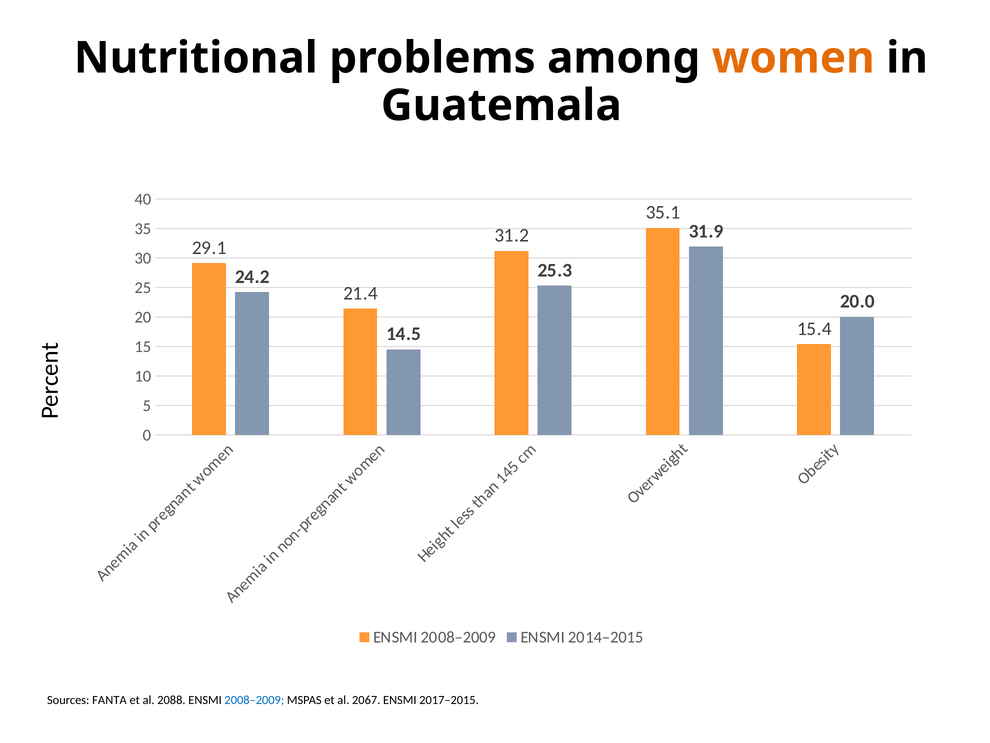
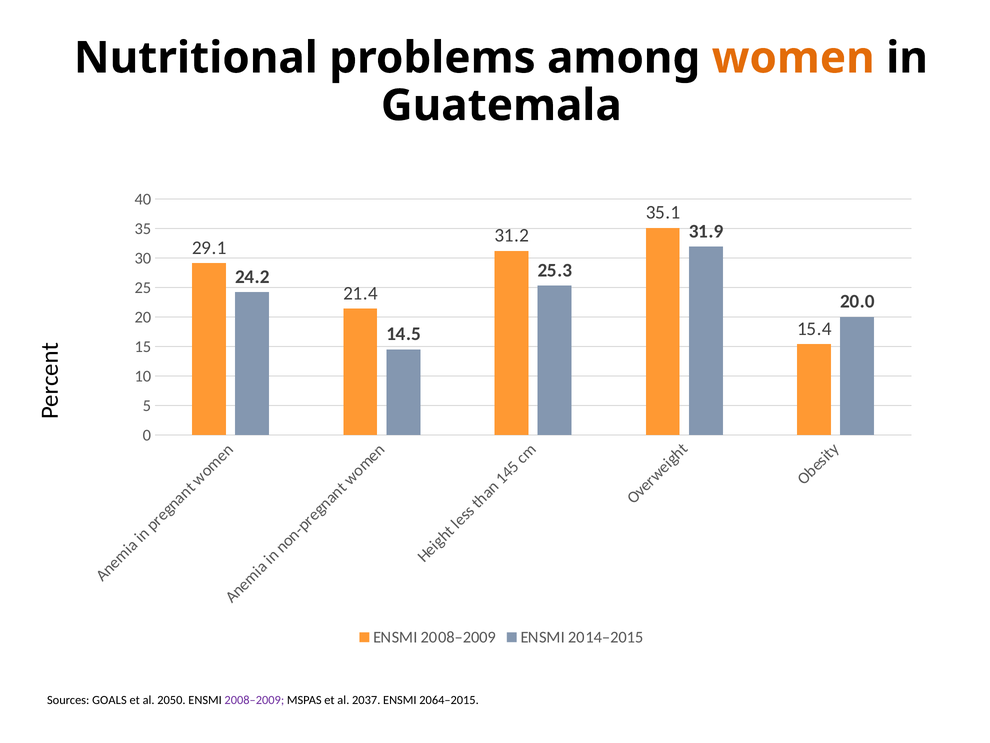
FANTA: FANTA -> GOALS (109, 700)
2088: 2088 -> 2050 (171, 700)
2008–2009 colour: blue -> purple (254, 700)
2067: 2067 -> 2037 (366, 700)
2017–2015: 2017–2015 -> 2064–2015 (449, 700)
